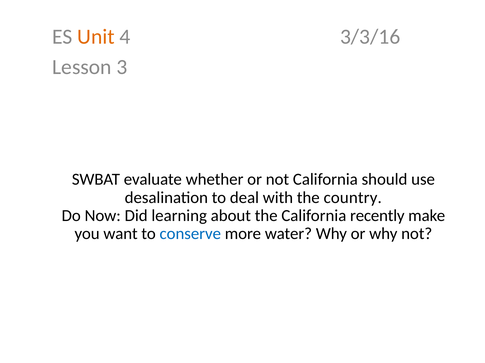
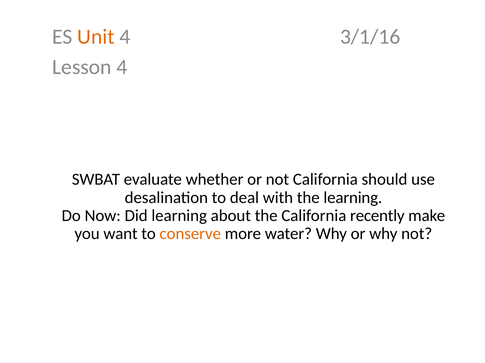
3/3/16: 3/3/16 -> 3/1/16 (370, 37)
Lesson 3: 3 -> 4 (122, 67)
the country: country -> learning (353, 198)
conserve colour: blue -> orange (190, 234)
